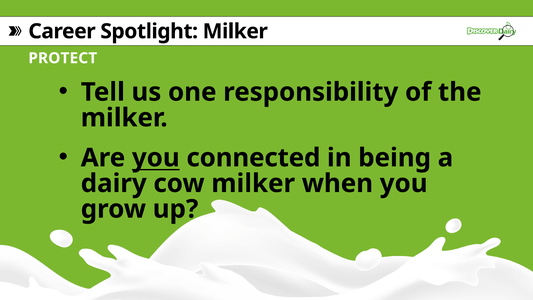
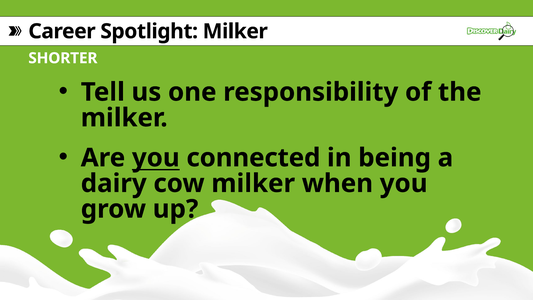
PROTECT: PROTECT -> SHORTER (63, 58)
